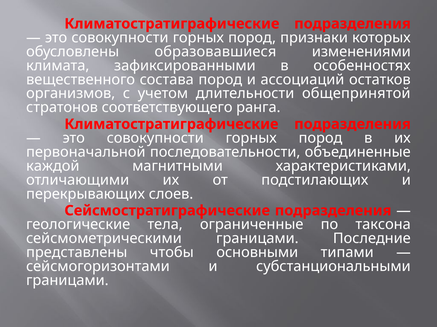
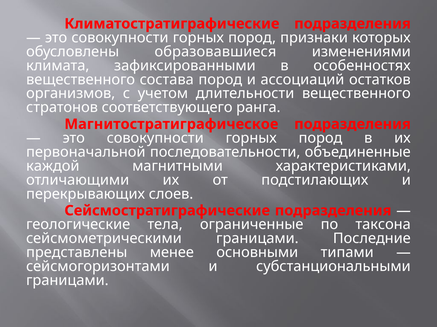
длительности общепринятой: общепринятой -> вещественного (356, 94)
Климатостратиграфические: Климатостратиграфические -> Магнитостратиграфическое (171, 124)
чтобы: чтобы -> менее (172, 253)
